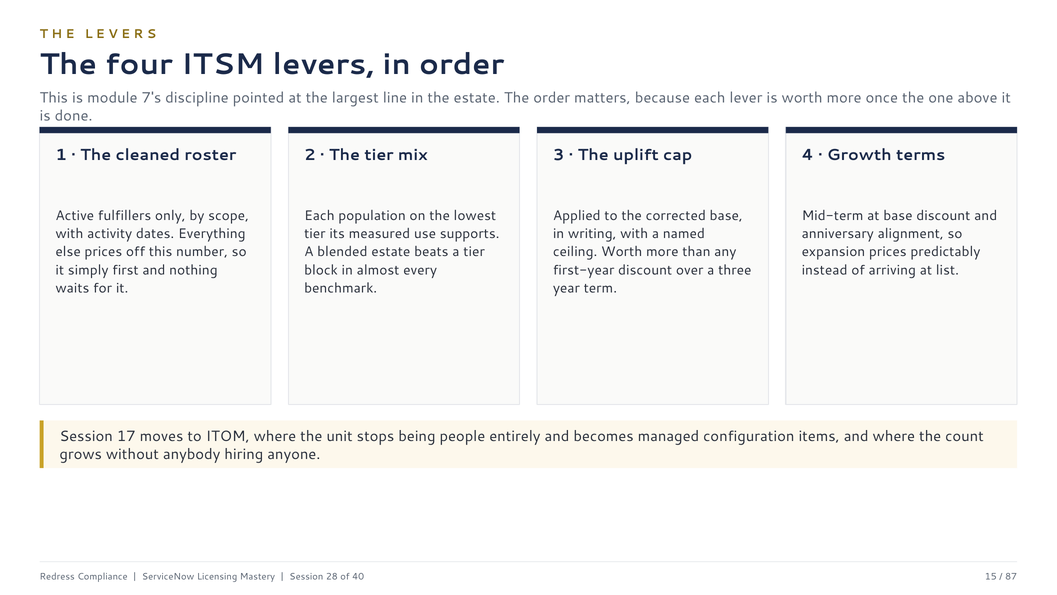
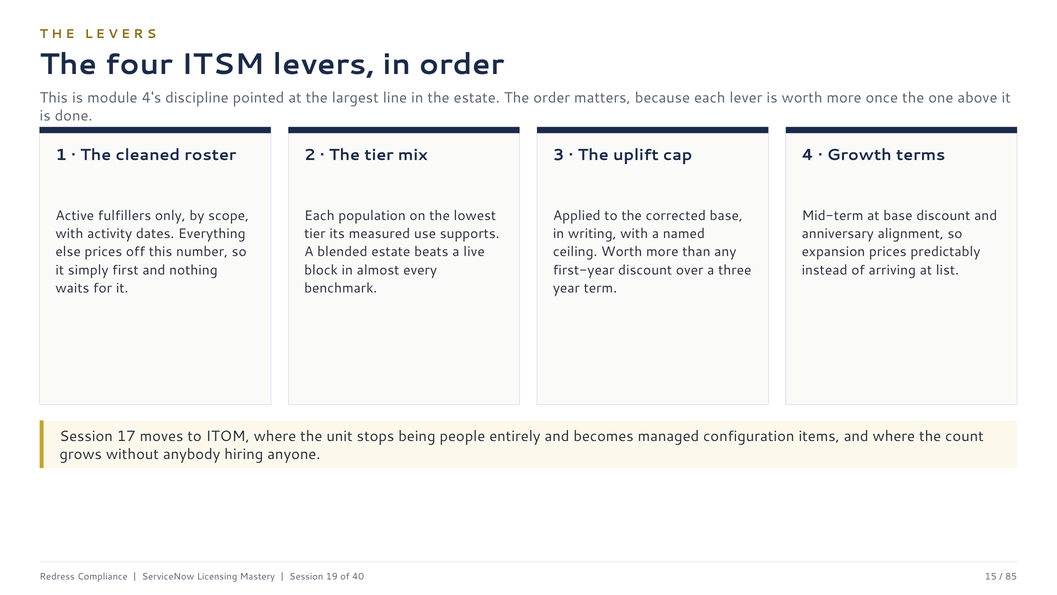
7's: 7's -> 4's (151, 98)
a tier: tier -> live (474, 252)
28: 28 -> 19 (332, 576)
87: 87 -> 85 (1011, 576)
